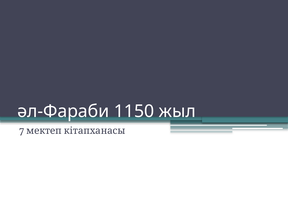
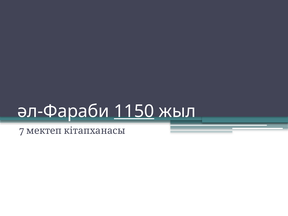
1150 underline: none -> present (134, 111)
